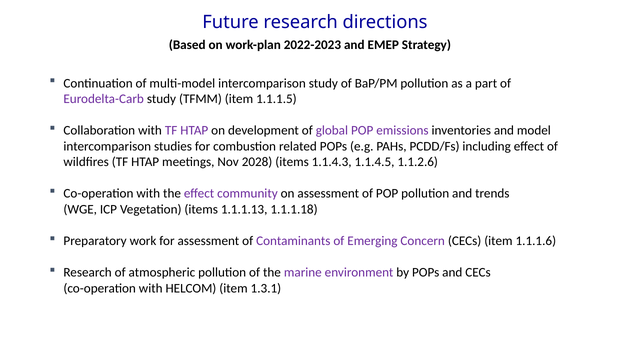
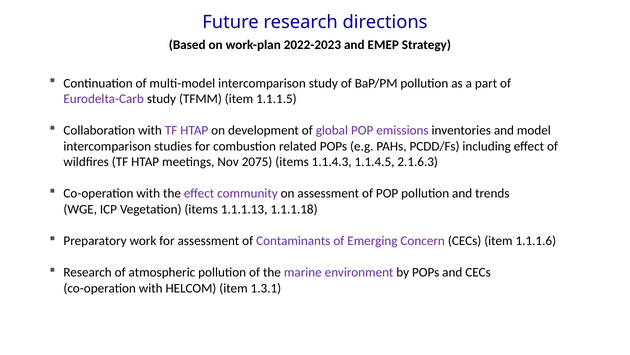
2028: 2028 -> 2075 (257, 162)
1.1.2.6: 1.1.2.6 -> 2.1.6.3 (418, 162)
